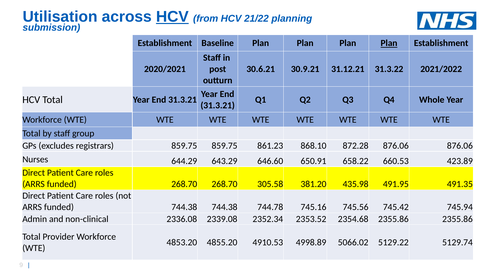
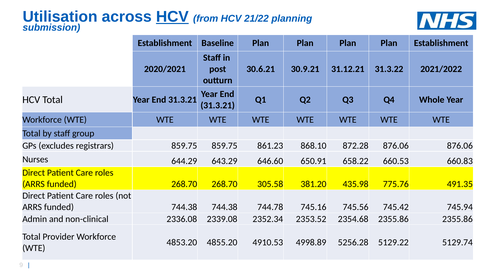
Plan underline: present -> none (389, 43)
423.89: 423.89 -> 660.83 (460, 161)
491.95: 491.95 -> 775.76 (396, 184)
5066.02: 5066.02 -> 5256.28 (353, 242)
